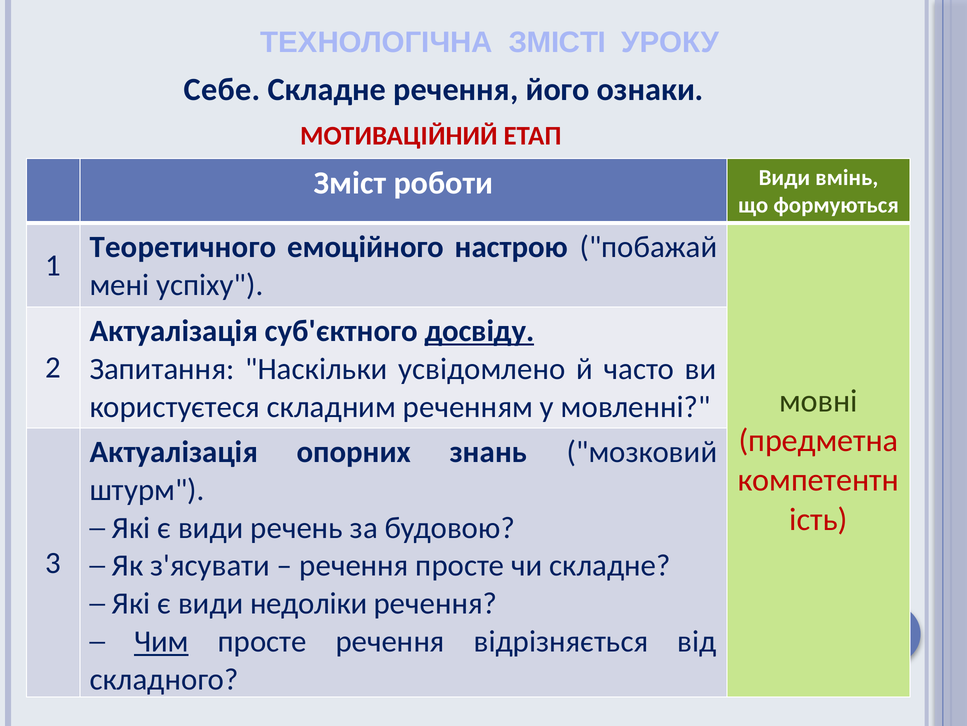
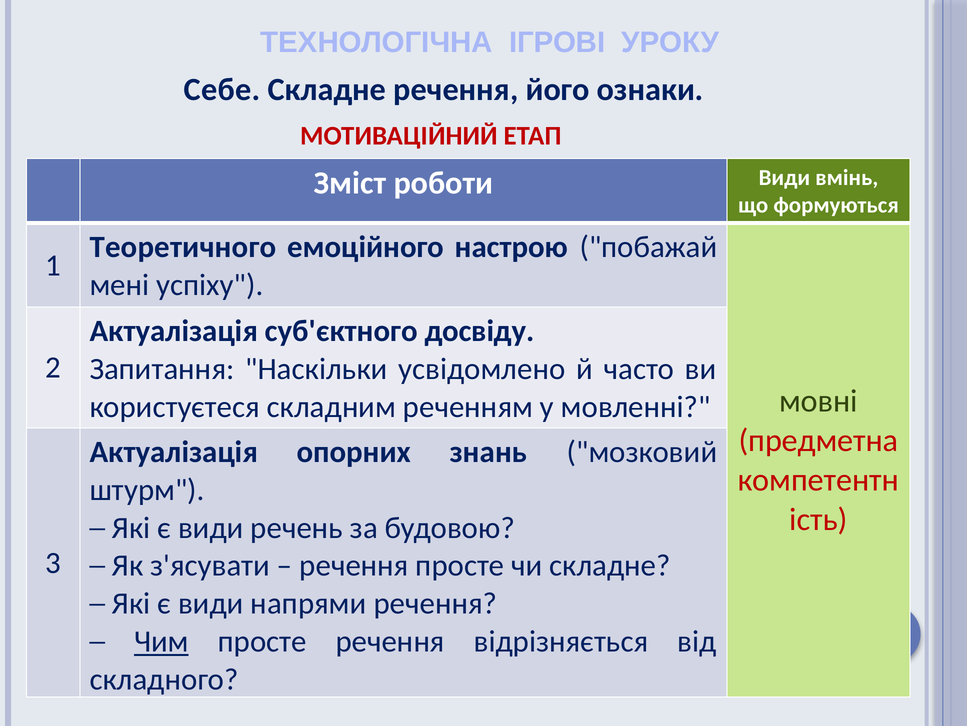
ЗМІСТІ: ЗМІСТІ -> ІГРОВІ (557, 42)
досвіду underline: present -> none (479, 331)
недоліки: недоліки -> напрями (309, 603)
